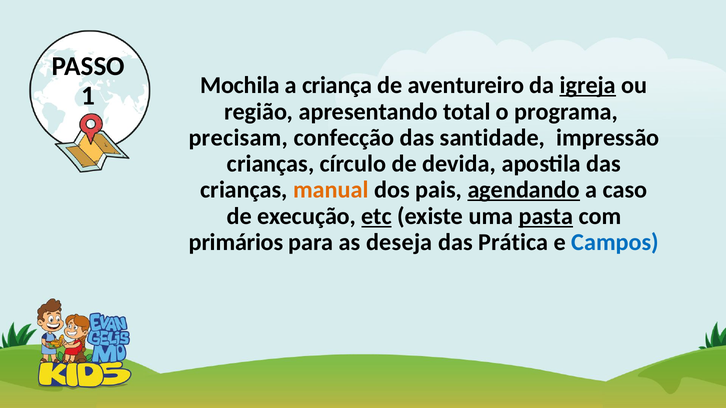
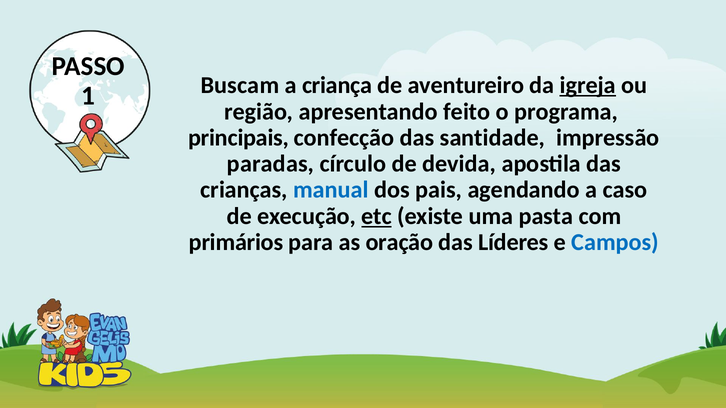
Mochila: Mochila -> Buscam (240, 86)
total: total -> feito (467, 112)
precisam: precisam -> principais (239, 138)
crianças: crianças -> paradas (271, 164)
manual colour: orange -> blue (331, 190)
agendando underline: present -> none (524, 190)
pasta underline: present -> none (546, 216)
deseja: deseja -> oração (399, 242)
Prática: Prática -> Líderes (513, 242)
